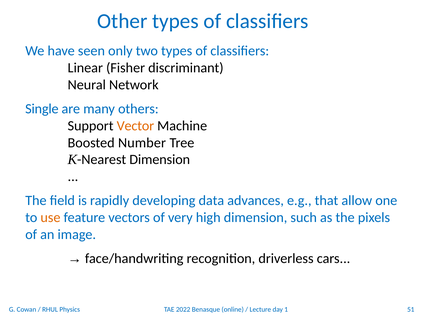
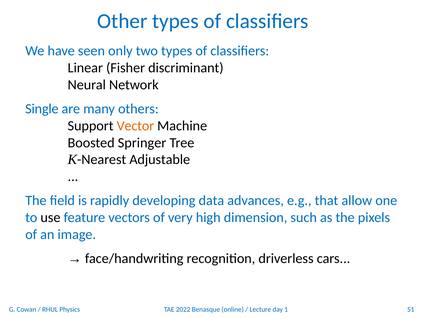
Number: Number -> Springer (142, 143)
K-Nearest Dimension: Dimension -> Adjustable (160, 160)
use colour: orange -> black (50, 218)
